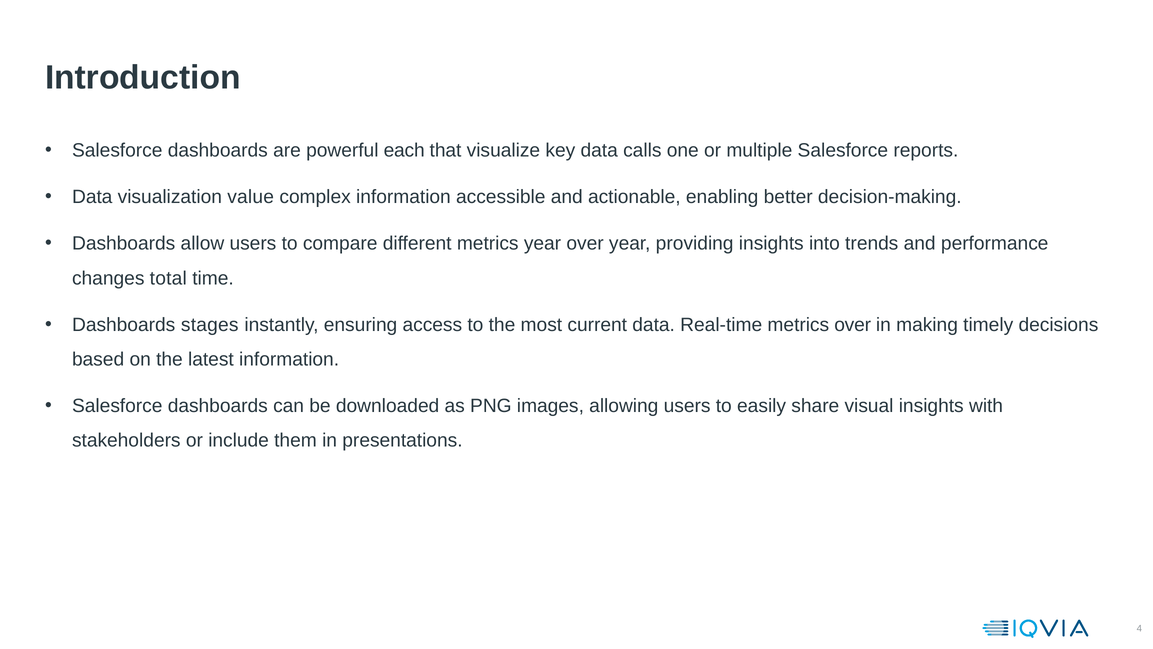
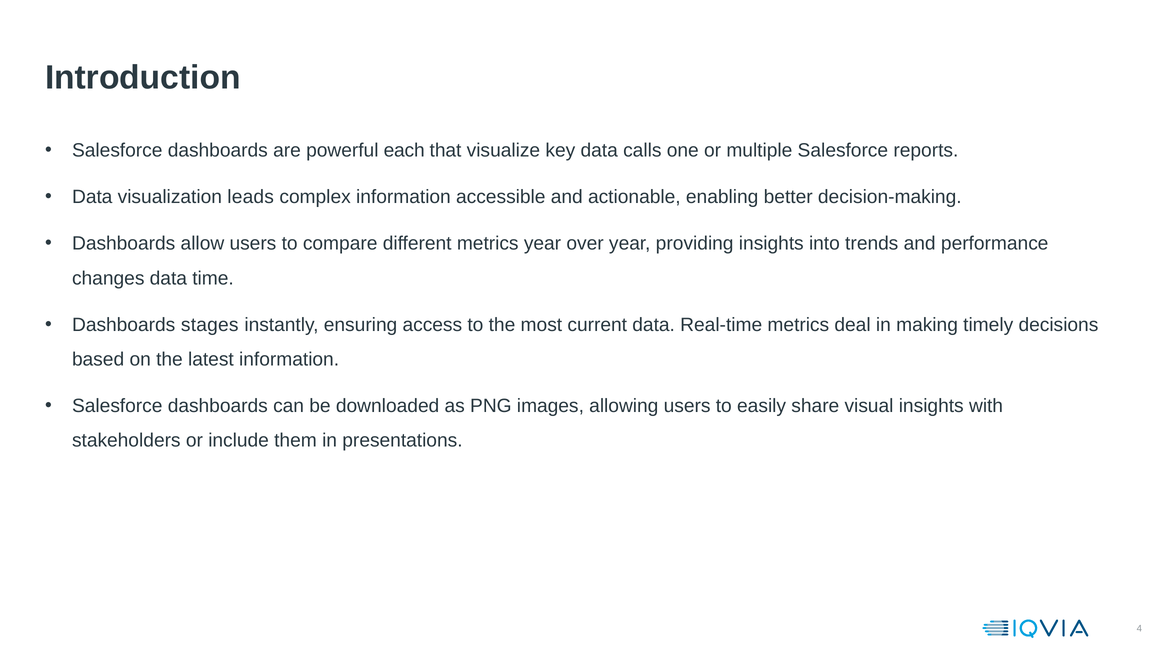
value: value -> leads (251, 197)
changes total: total -> data (168, 278)
metrics over: over -> deal (853, 325)
